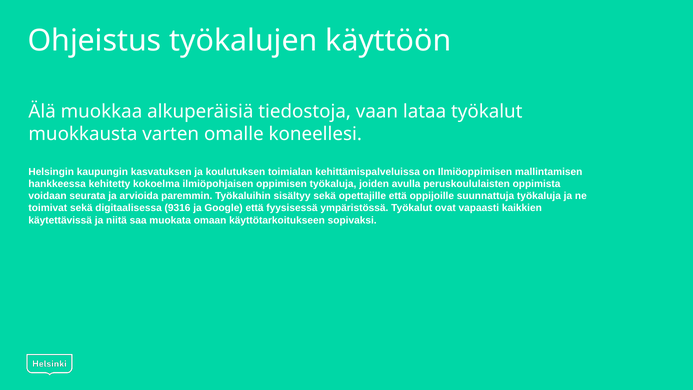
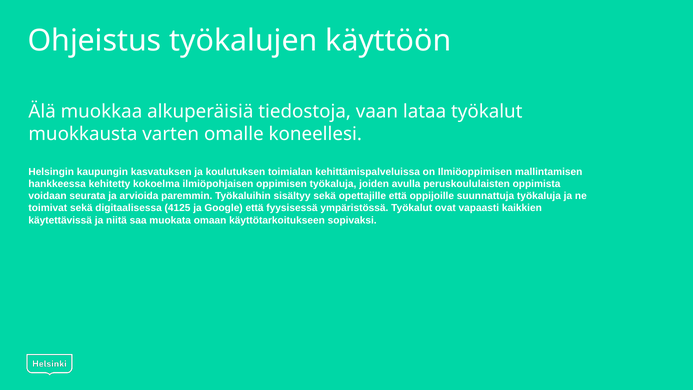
9316: 9316 -> 4125 (177, 208)
